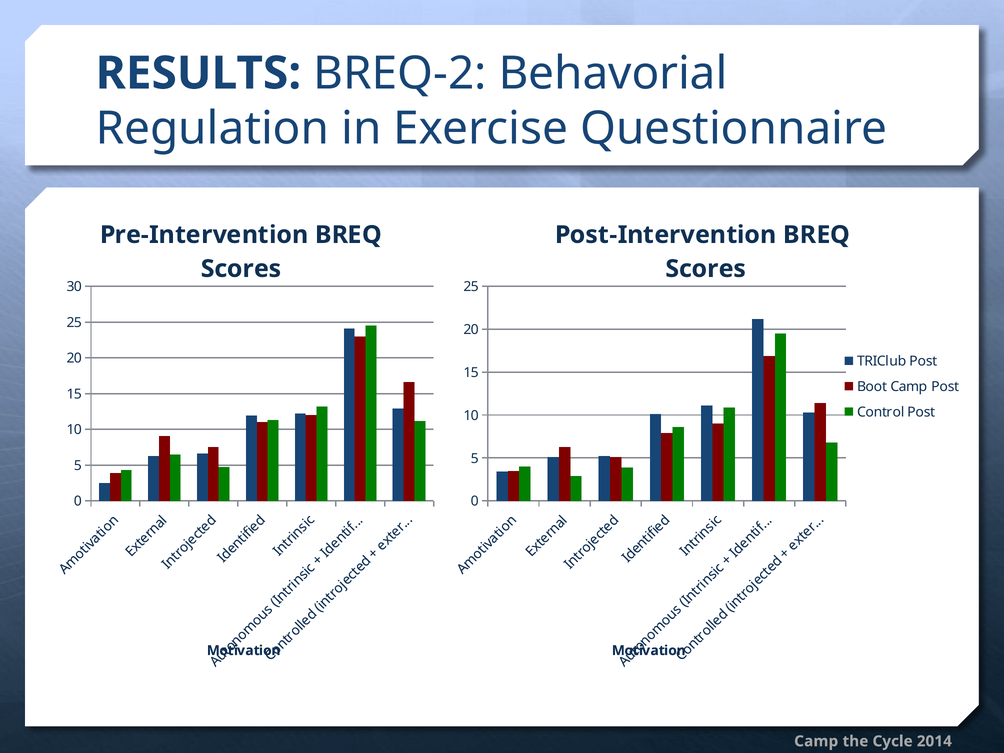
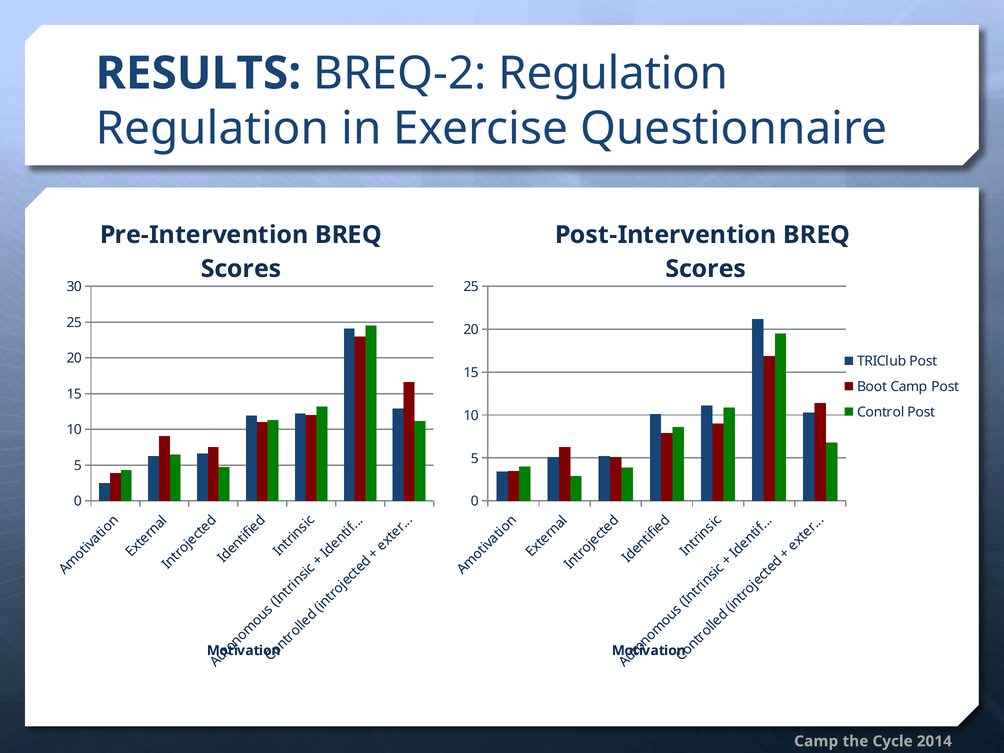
BREQ-2 Behavorial: Behavorial -> Regulation (613, 73)
